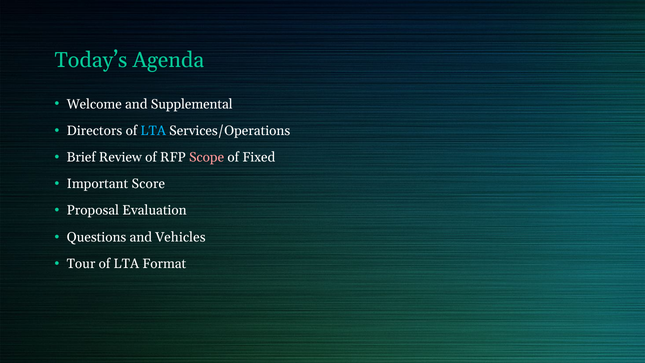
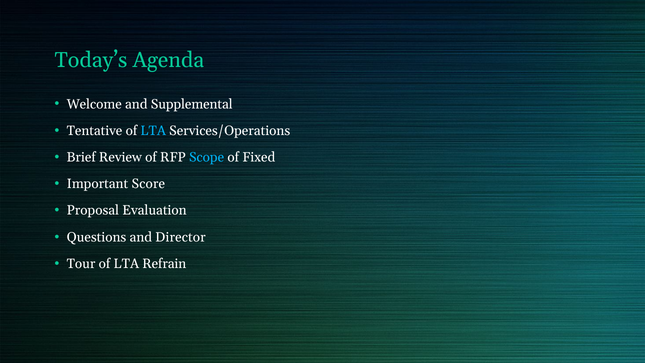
Directors: Directors -> Tentative (95, 131)
Scope colour: pink -> light blue (207, 157)
Vehicles: Vehicles -> Director (180, 237)
Format: Format -> Refrain (164, 264)
